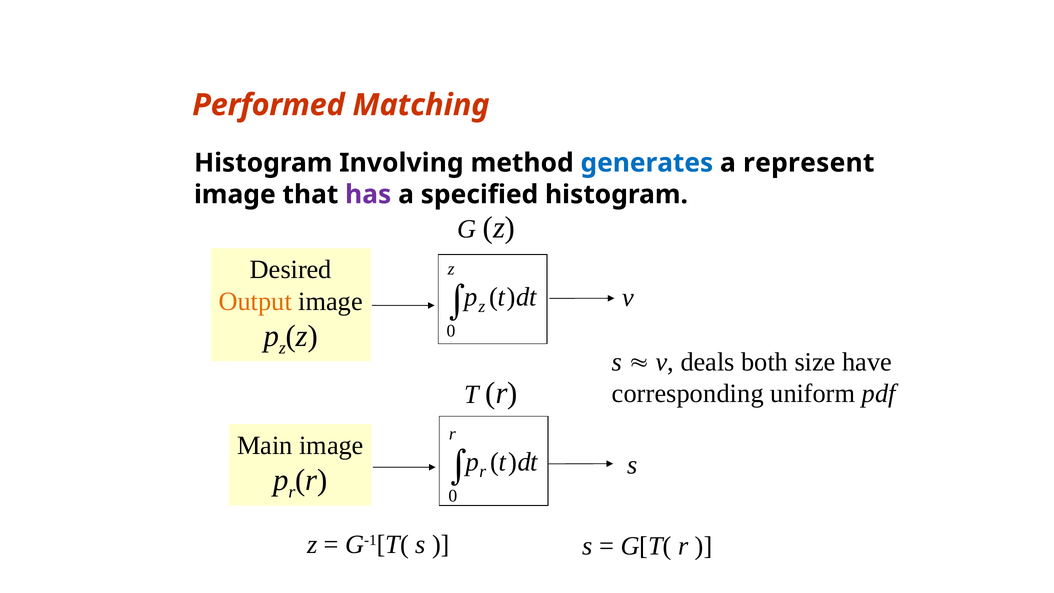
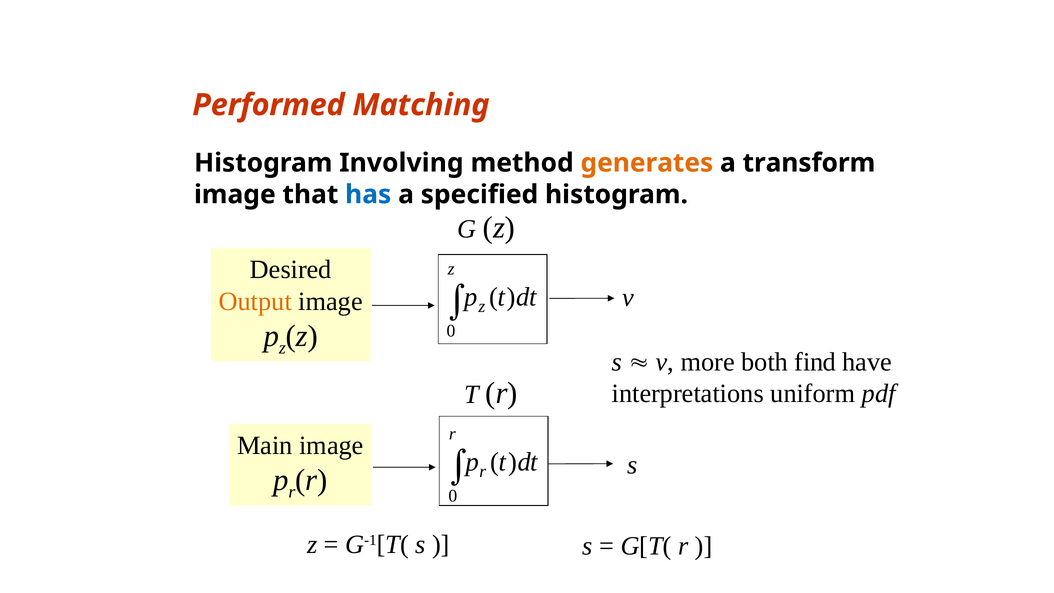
generates colour: blue -> orange (647, 163)
represent: represent -> transform (809, 163)
has colour: purple -> blue (368, 194)
deals: deals -> more (708, 362)
size: size -> find (815, 362)
corresponding: corresponding -> interpretations (688, 394)
